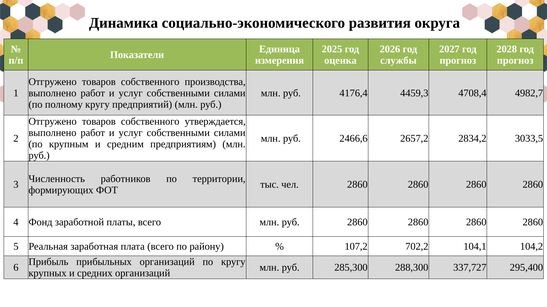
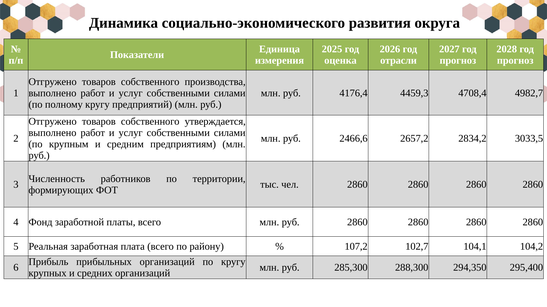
службы: службы -> отрасли (398, 61)
702,2: 702,2 -> 102,7 (417, 247)
337,727: 337,727 -> 294,350 (470, 268)
